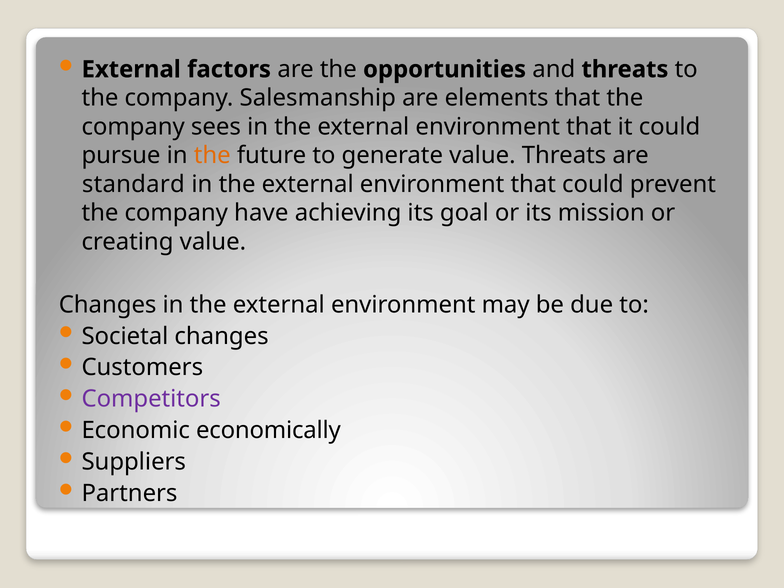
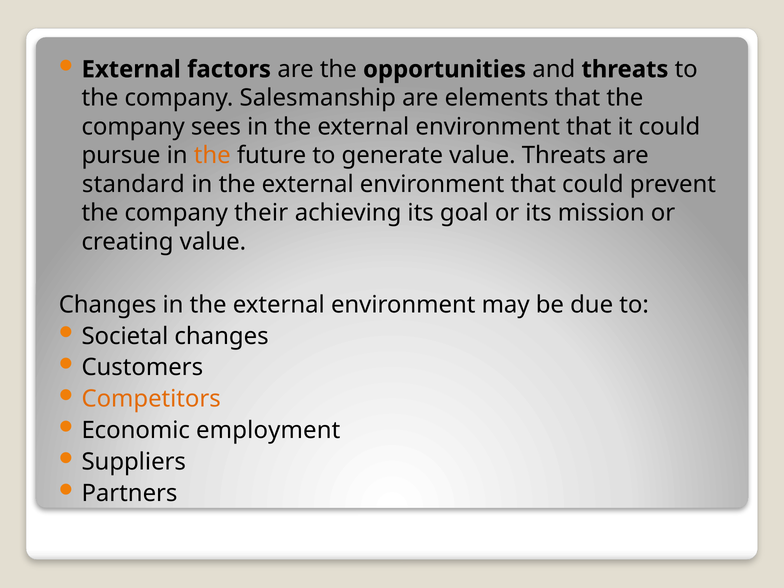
have: have -> their (261, 213)
Competitors colour: purple -> orange (151, 399)
economically: economically -> employment (268, 430)
